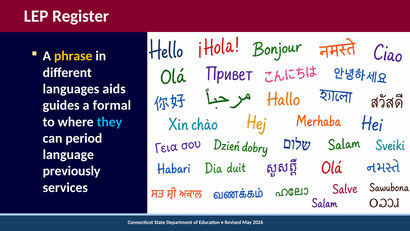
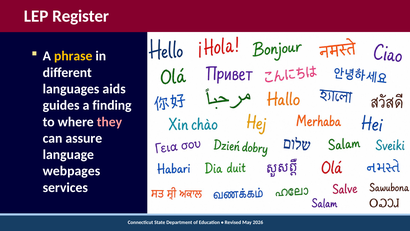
formal: formal -> finding (112, 105)
they colour: light blue -> pink (109, 122)
period: period -> assure (84, 138)
previously: previously -> webpages (71, 171)
